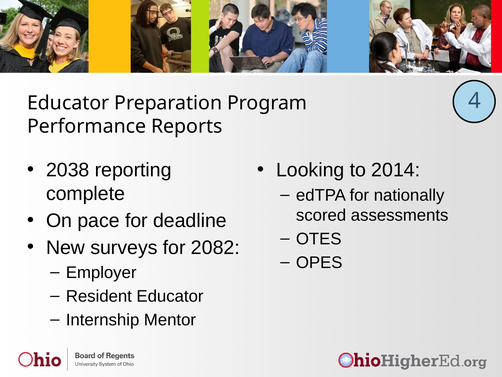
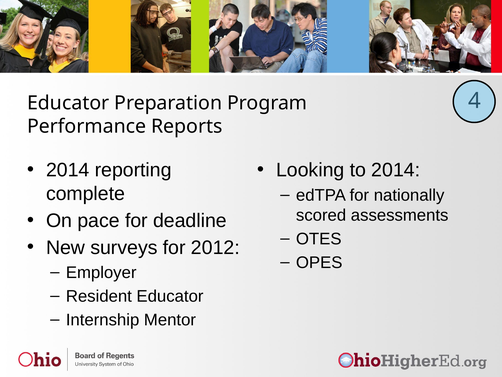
2038: 2038 -> 2014 (68, 170)
2082: 2082 -> 2012 (215, 247)
